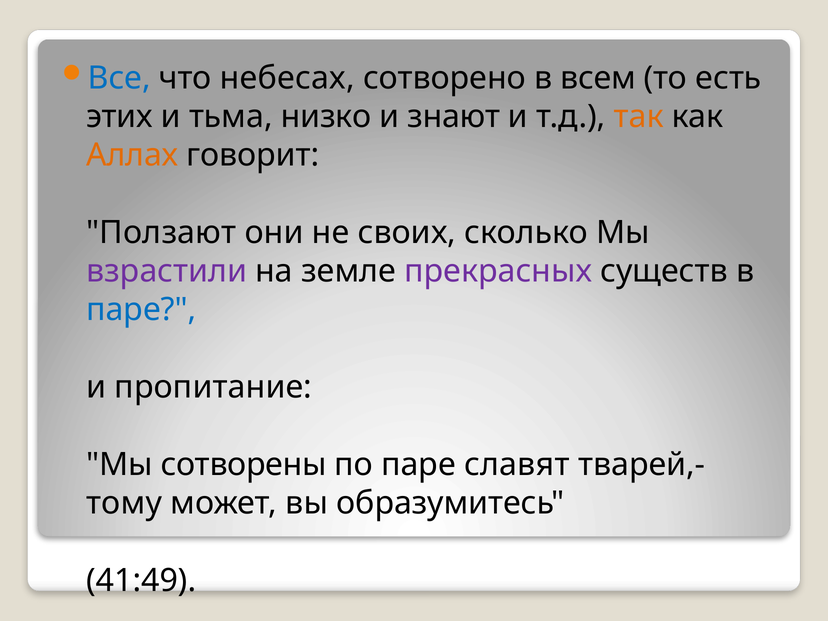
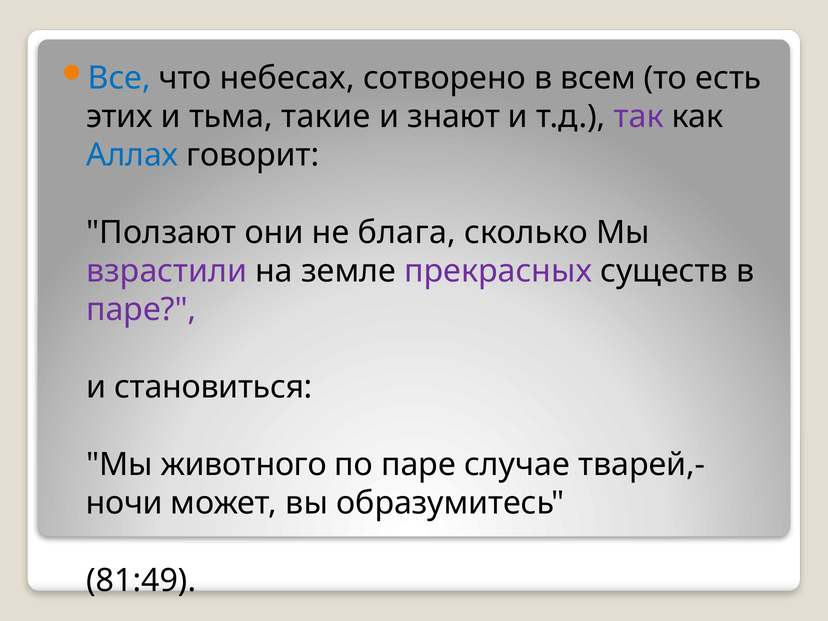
низко: низко -> такие (326, 117)
так colour: orange -> purple (639, 117)
Аллах colour: orange -> blue (132, 155)
своих: своих -> блага (407, 233)
паре colour: blue -> purple (141, 310)
пропитание: пропитание -> становиться (213, 387)
сотворены: сотворены -> животного (244, 464)
славят: славят -> случае (517, 464)
тому: тому -> ночи (124, 503)
41:49: 41:49 -> 81:49 (141, 580)
